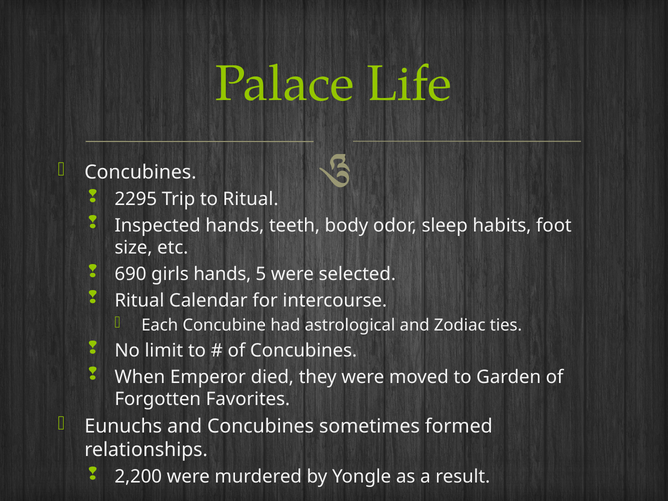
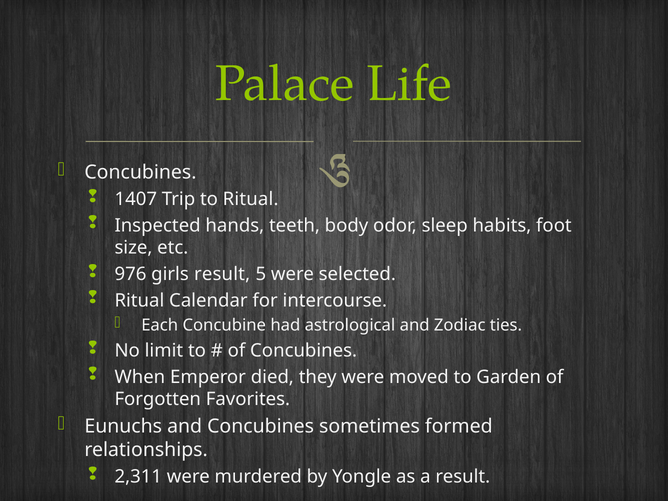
2295: 2295 -> 1407 (136, 199)
690: 690 -> 976 (130, 274)
girls hands: hands -> result (222, 274)
2,200: 2,200 -> 2,311 (138, 477)
